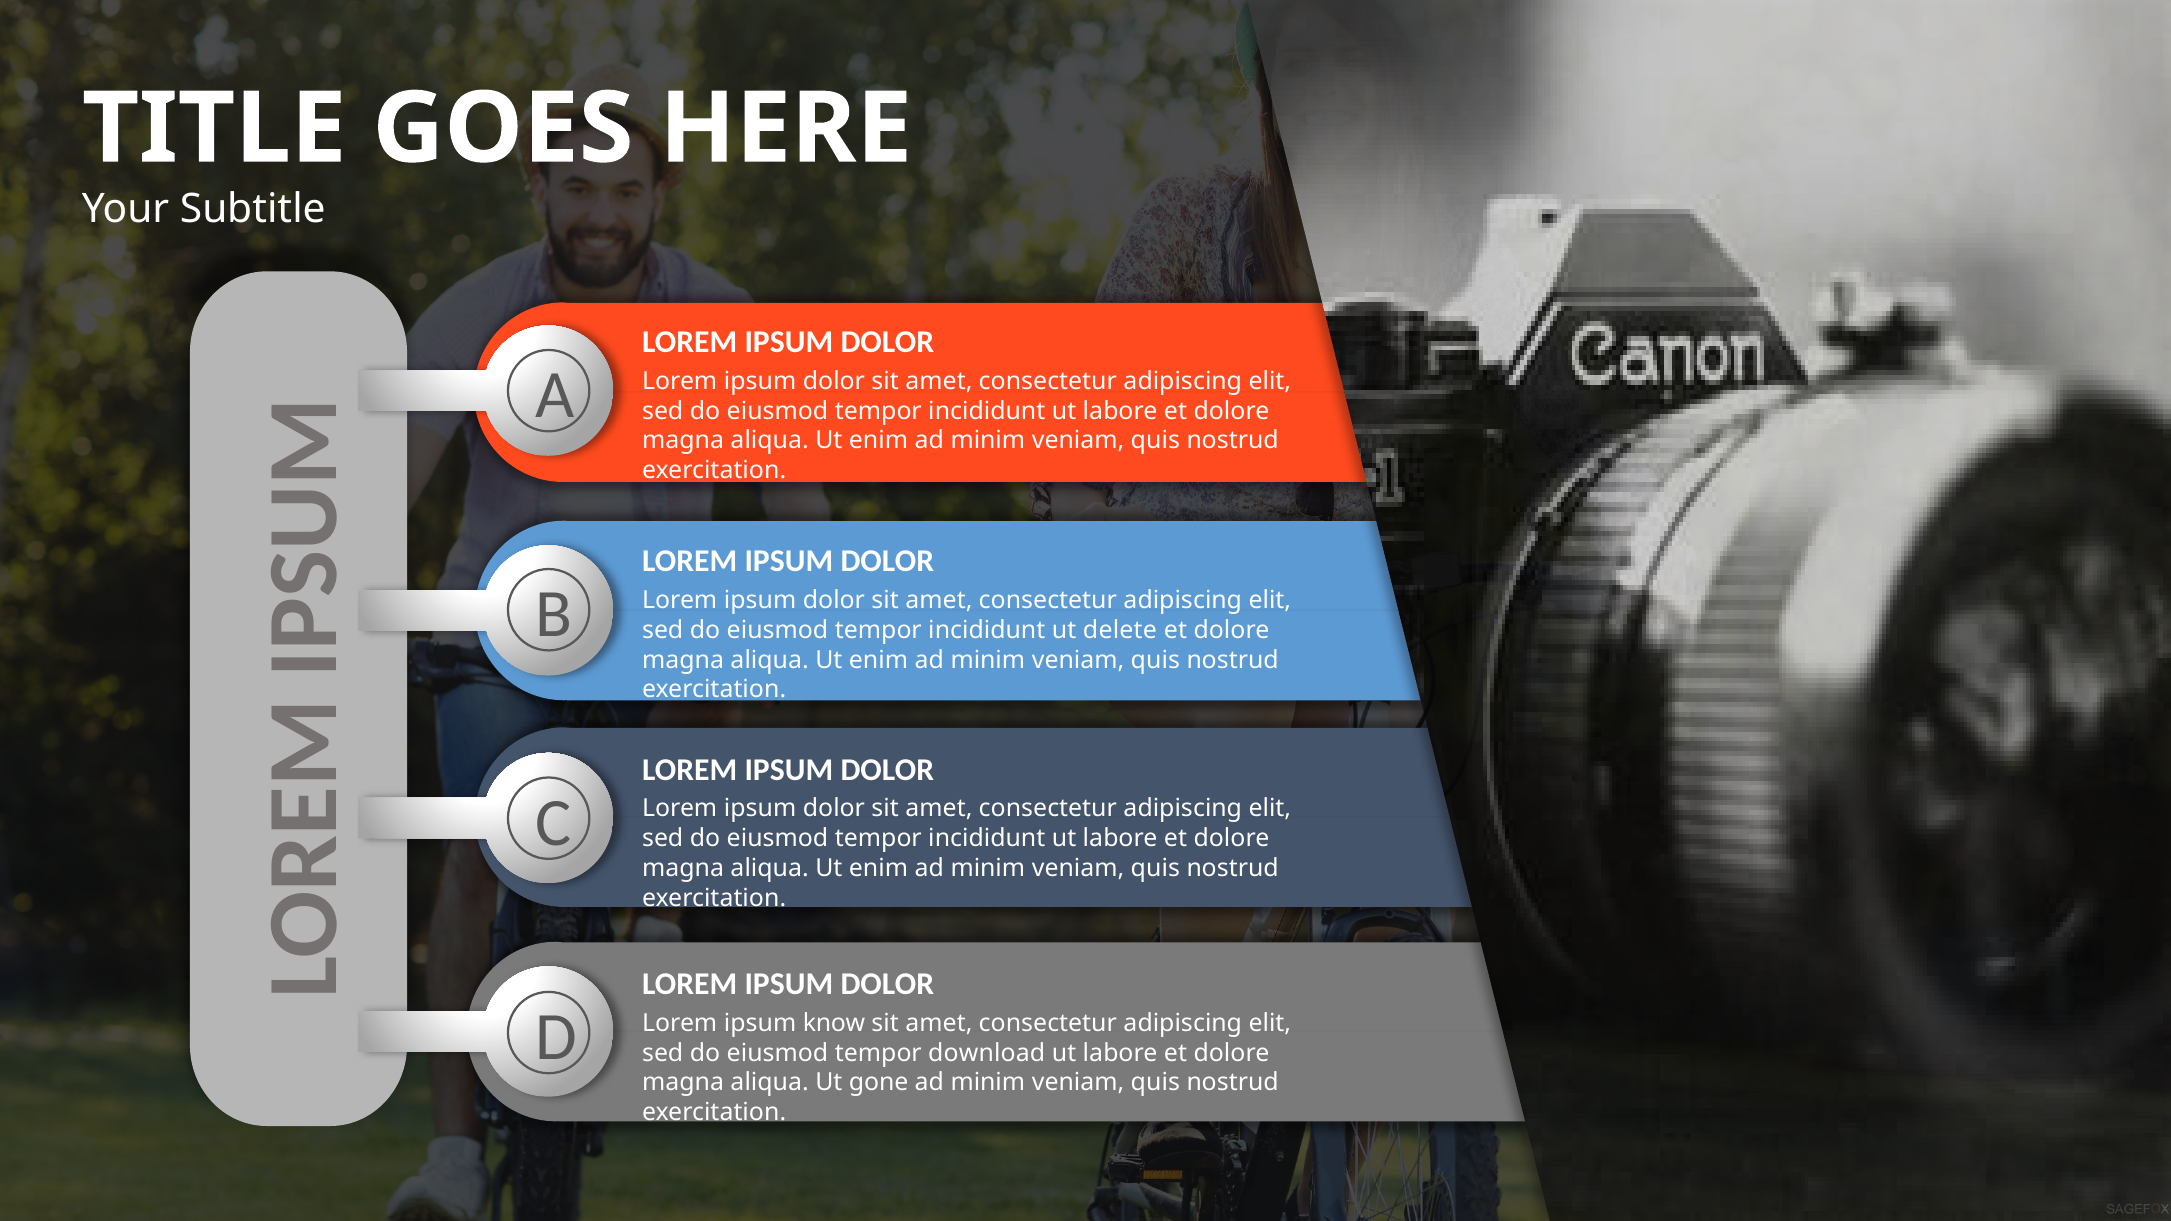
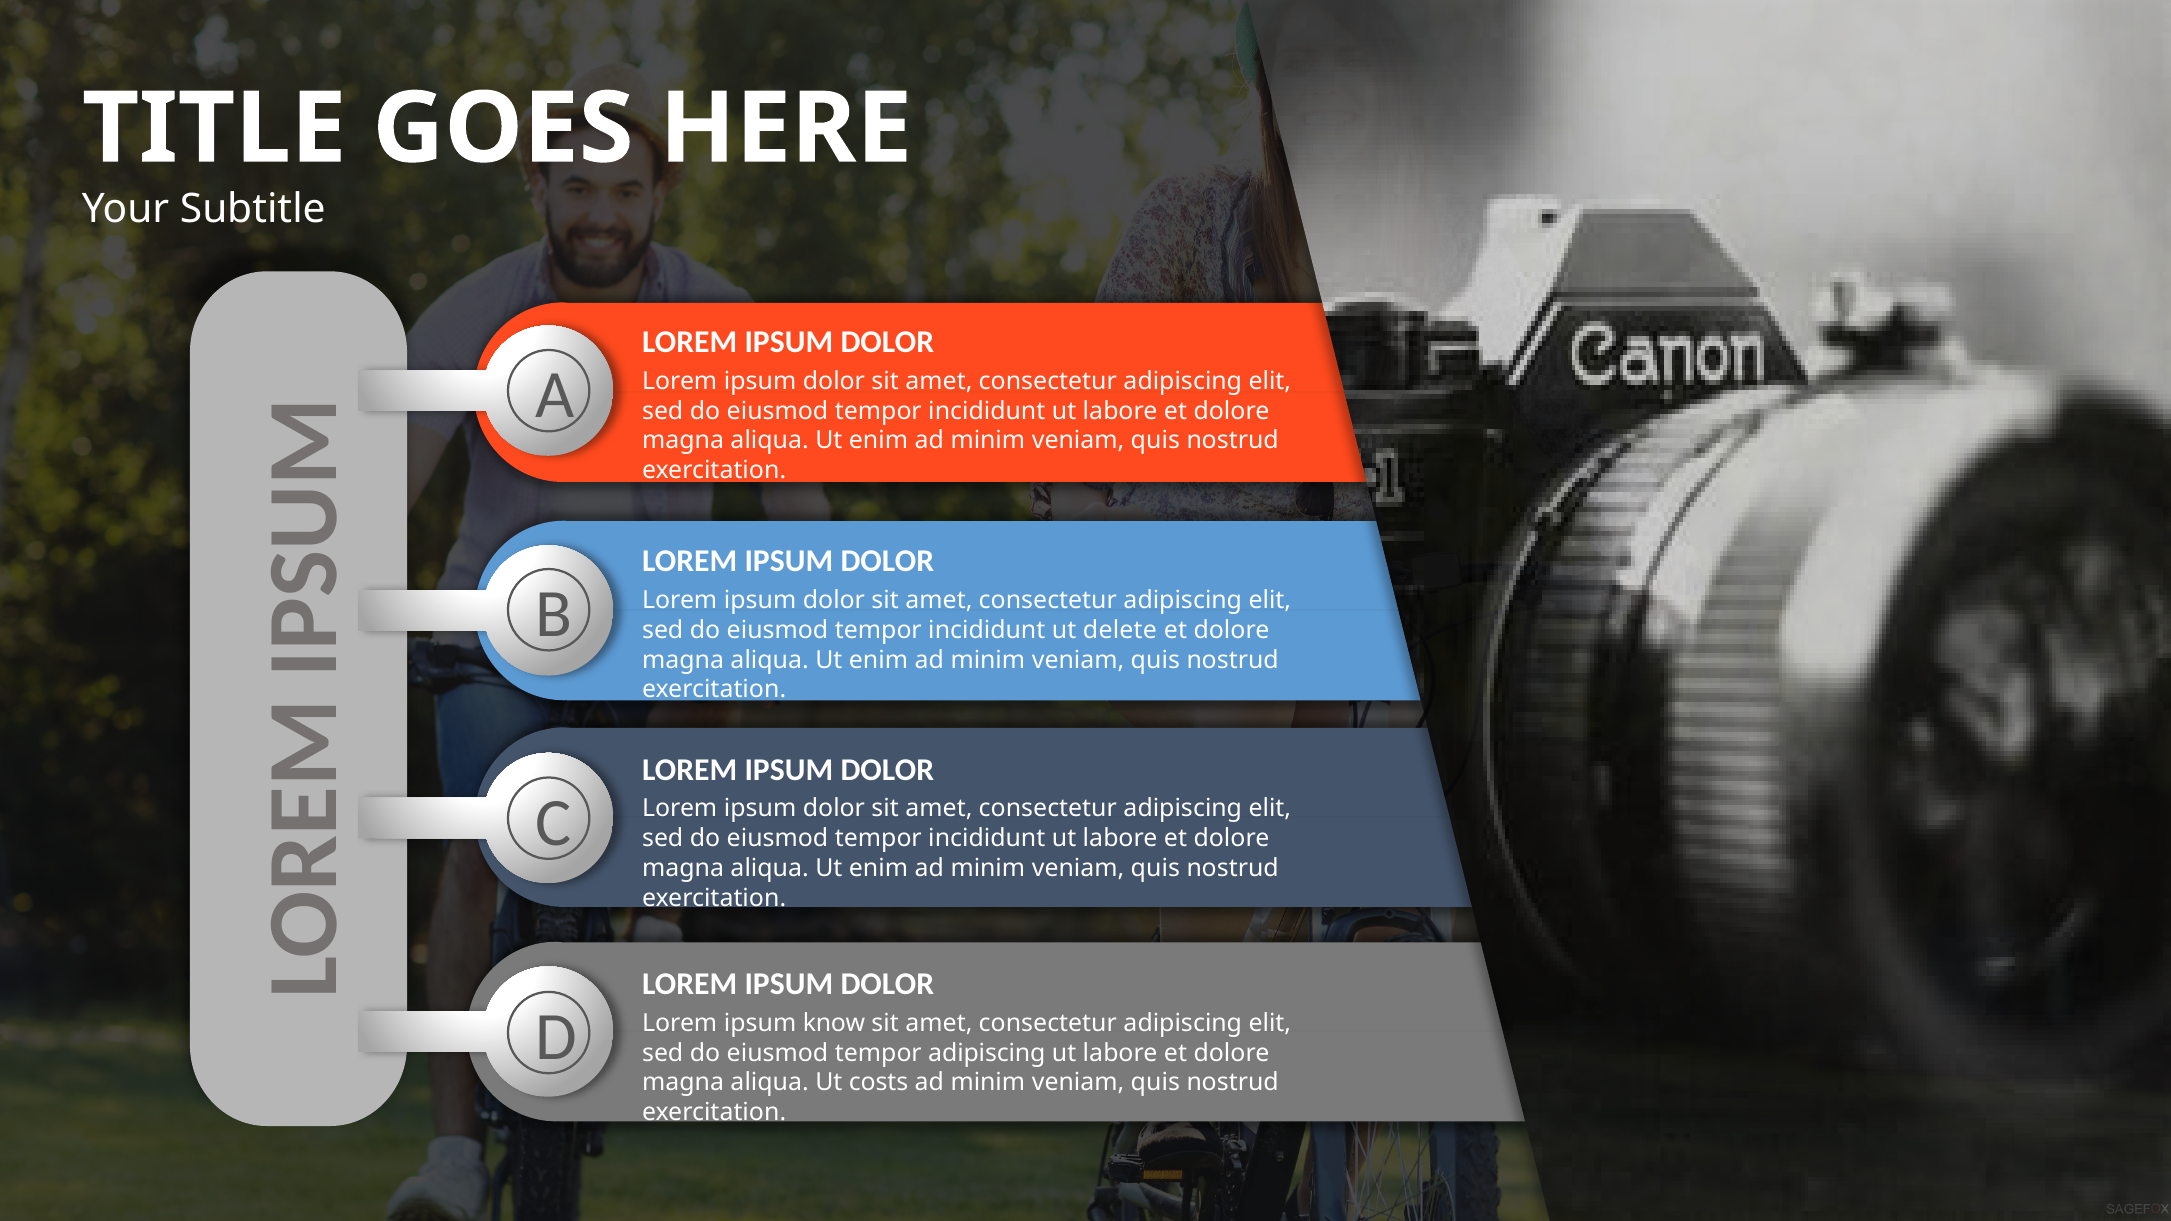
tempor download: download -> adipiscing (987, 1053)
gone: gone -> costs (879, 1083)
